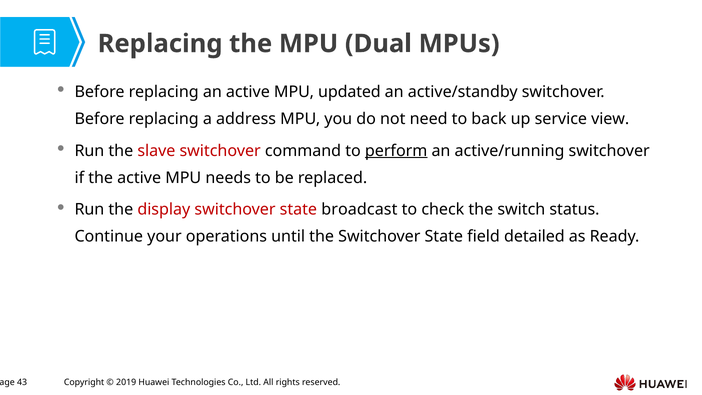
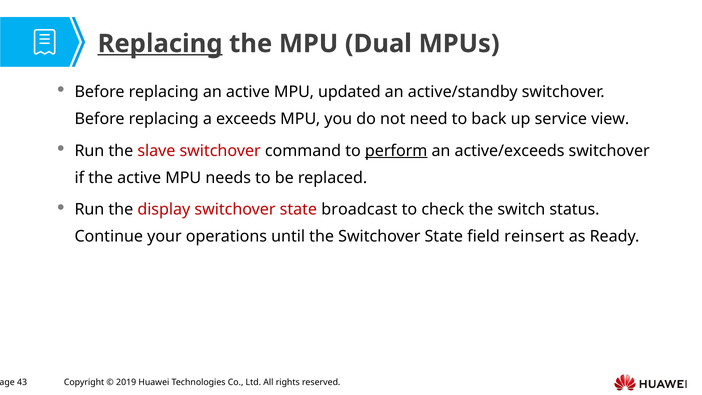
Replacing underline: none -> present (160, 44)
address: address -> exceeds (246, 119)
active/running: active/running -> active/exceeds (510, 151)
detailed: detailed -> reinsert (534, 237)
